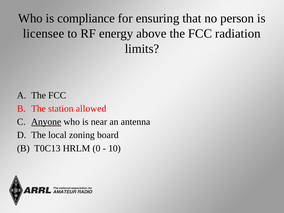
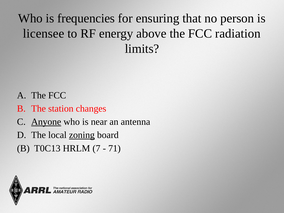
compliance: compliance -> frequencies (86, 18)
allowed: allowed -> changes (91, 109)
zoning underline: none -> present (82, 135)
0: 0 -> 7 (96, 148)
10: 10 -> 71 (114, 148)
